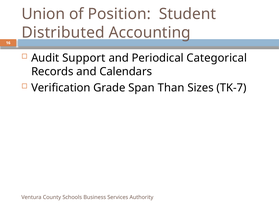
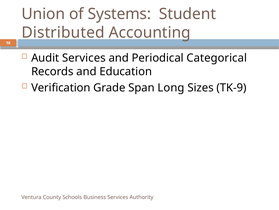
Position: Position -> Systems (119, 14)
Audit Support: Support -> Services (84, 58)
Calendars: Calendars -> Education (126, 71)
Than: Than -> Long (171, 87)
TK-7: TK-7 -> TK-9 (232, 87)
